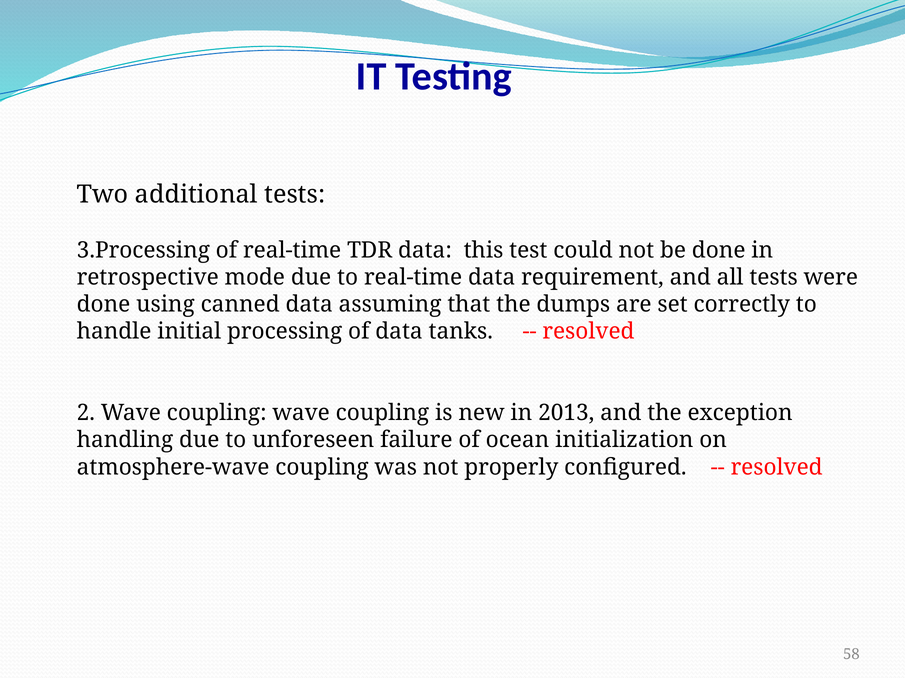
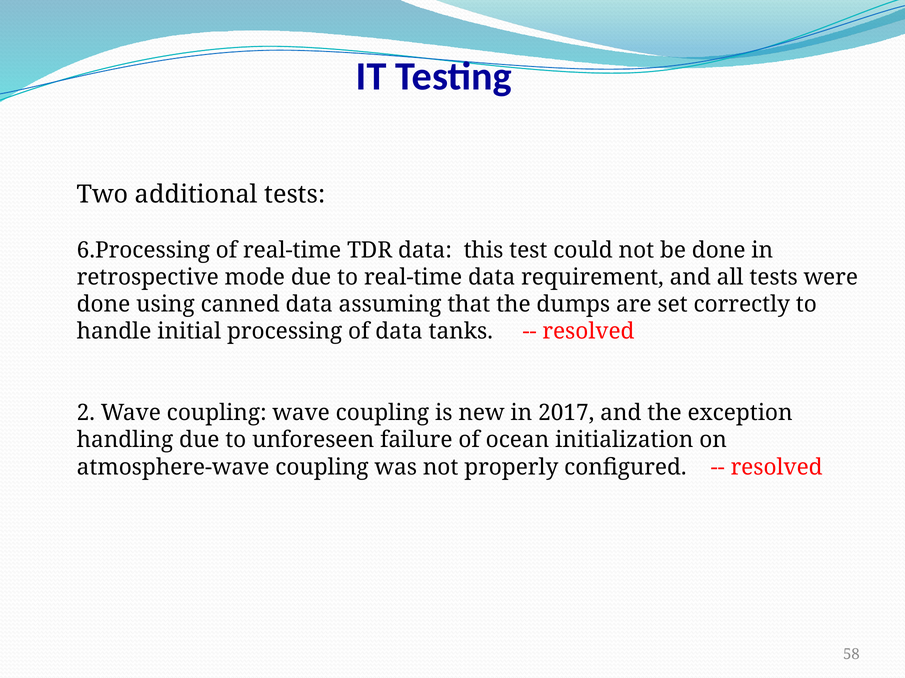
3.Processing: 3.Processing -> 6.Processing (143, 250)
2013: 2013 -> 2017 (566, 413)
